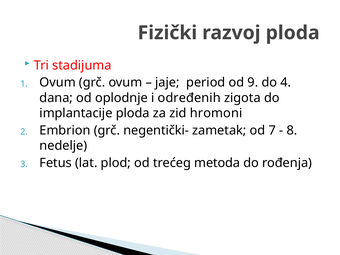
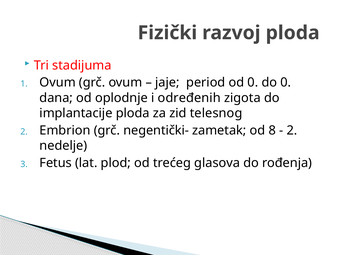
od 9: 9 -> 0 (253, 83)
do 4: 4 -> 0 (286, 83)
hromoni: hromoni -> telesnog (216, 113)
7: 7 -> 8 (272, 130)
8: 8 -> 2 (292, 130)
metoda: metoda -> glasova (217, 163)
